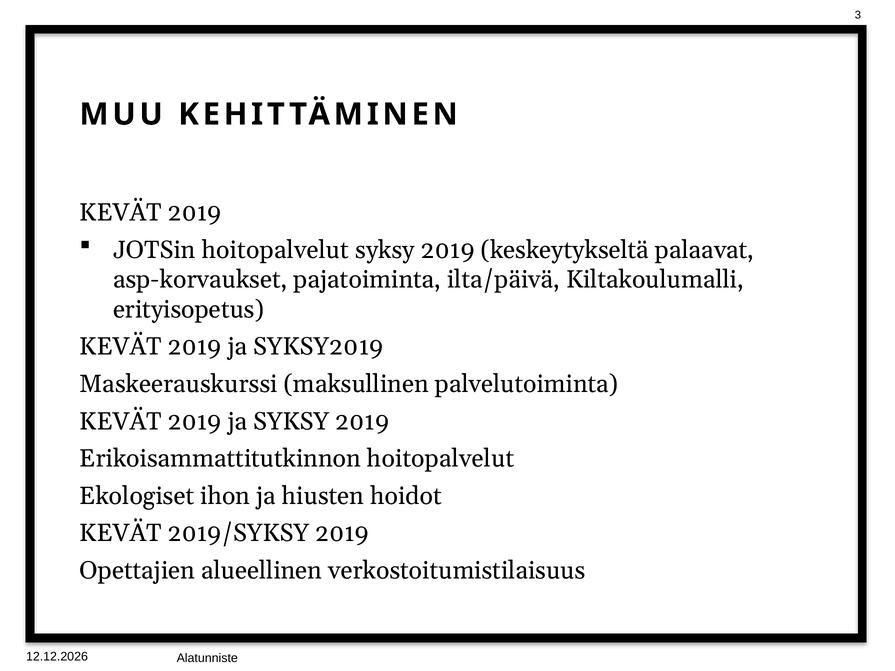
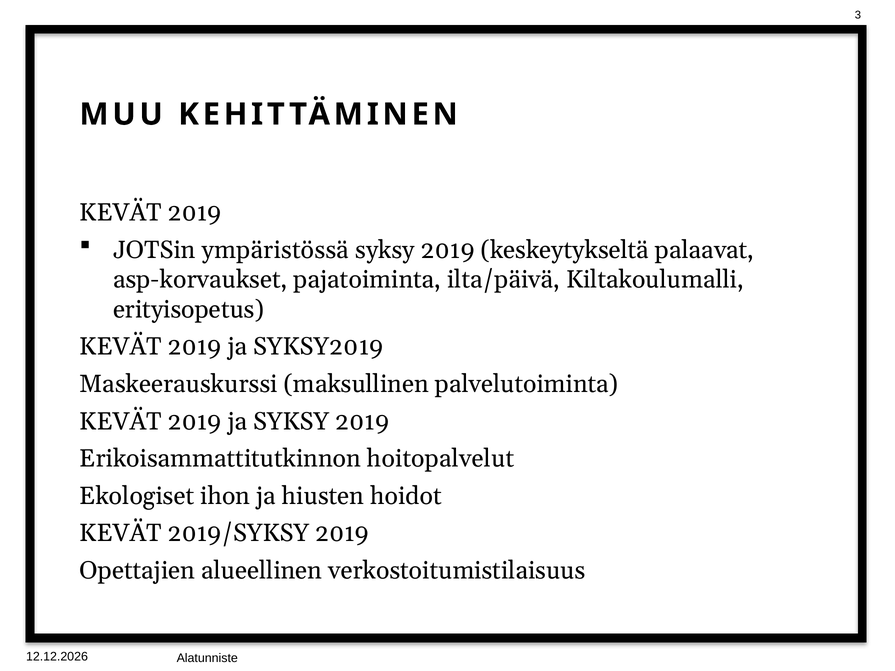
JOTSin hoitopalvelut: hoitopalvelut -> ympäristössä (275, 250)
